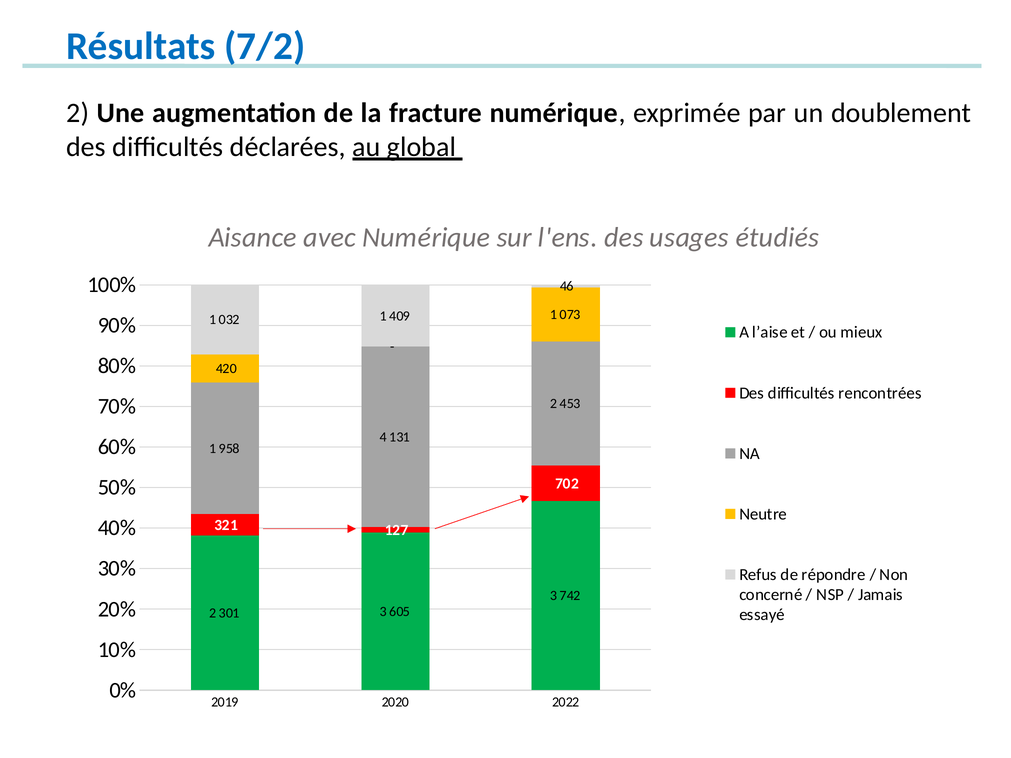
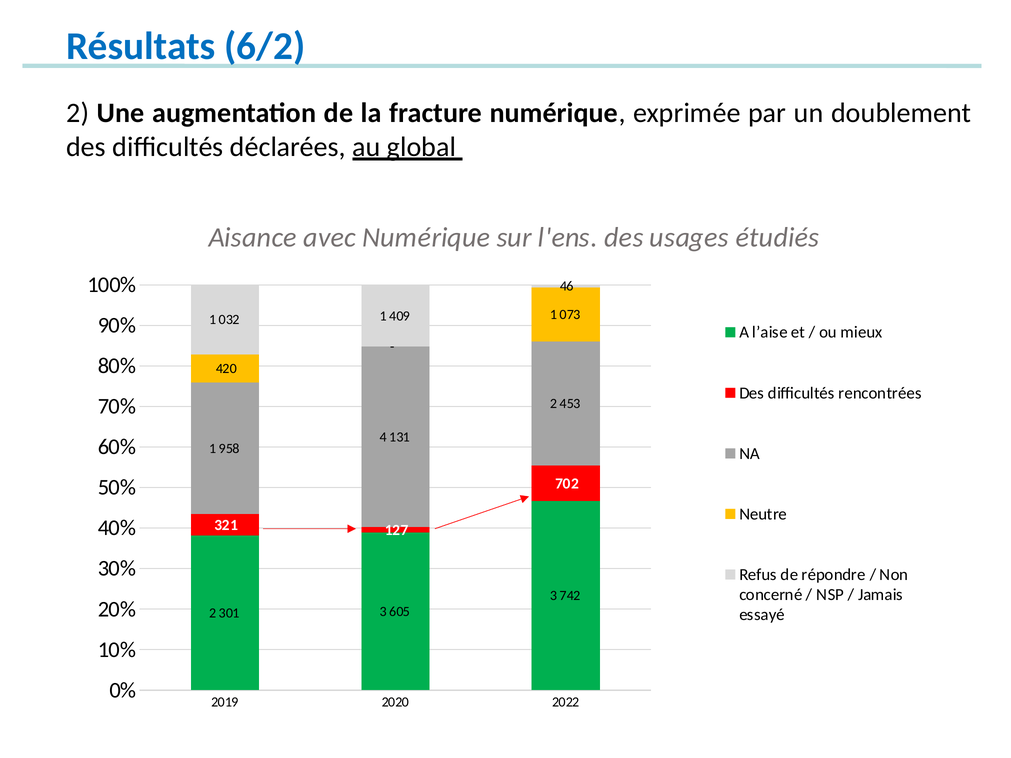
7/2: 7/2 -> 6/2 (265, 46)
